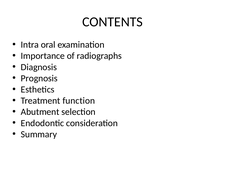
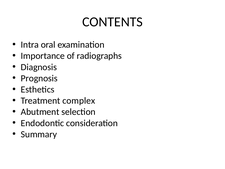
function: function -> complex (79, 101)
